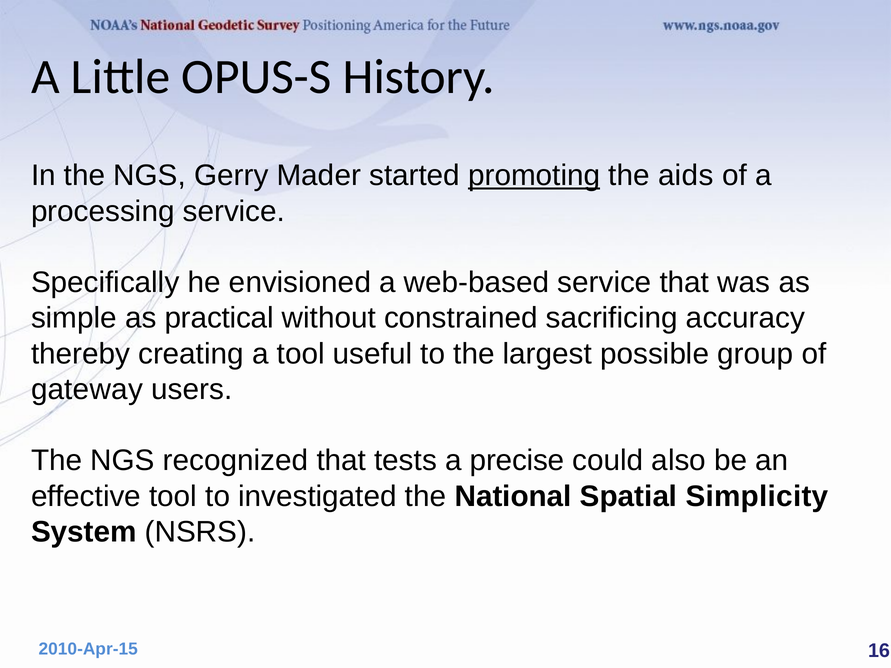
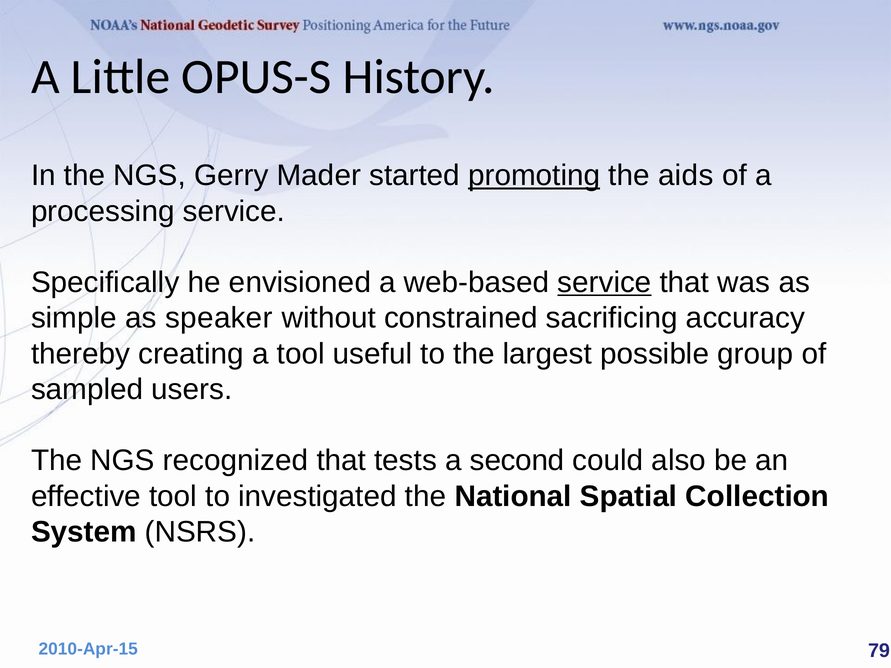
service underline: none -> present (604, 283)
practical: practical -> speaker (219, 318)
gateway: gateway -> sampled (87, 390)
precise: precise -> second (517, 461)
Simplicity: Simplicity -> Collection (757, 496)
16: 16 -> 79 (879, 651)
